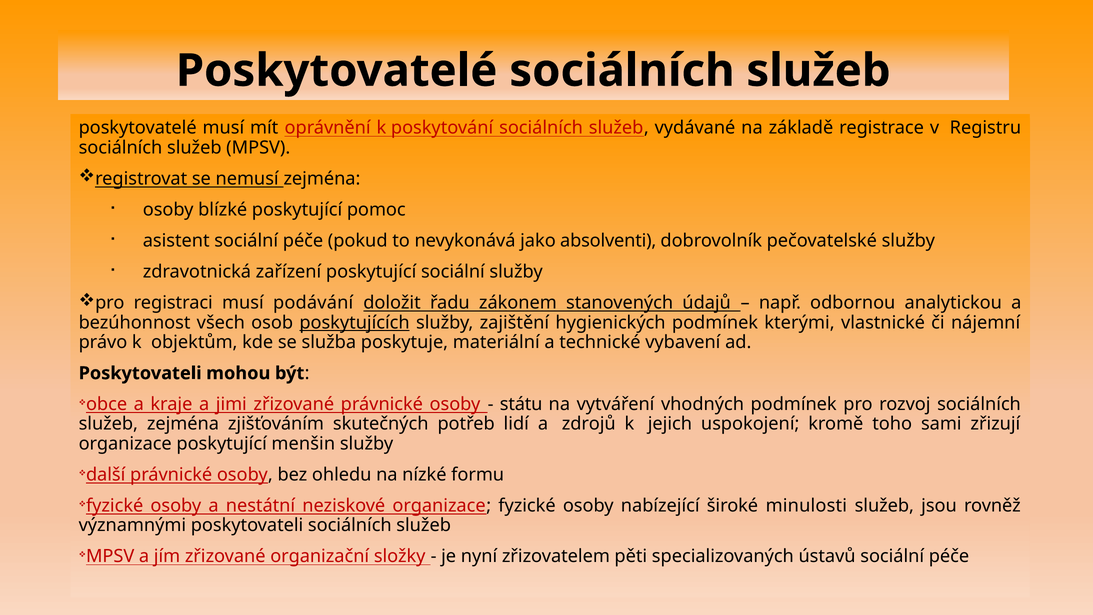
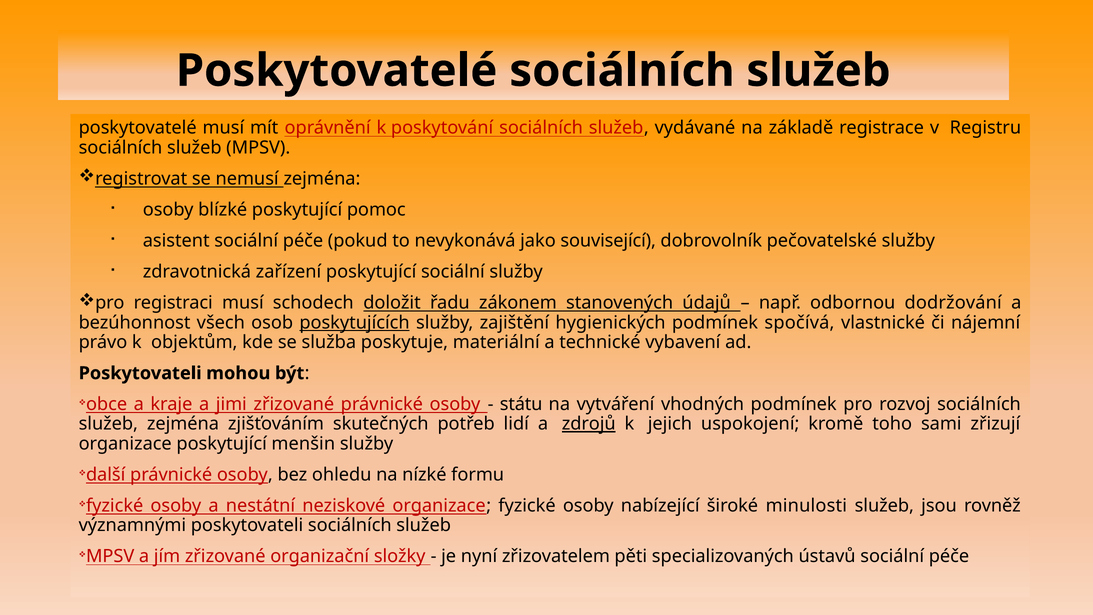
absolventi: absolventi -> související (608, 241)
podávání: podávání -> schodech (313, 303)
analytickou: analytickou -> dodržování (953, 303)
kterými: kterými -> spočívá (799, 322)
zdrojů underline: none -> present (589, 424)
